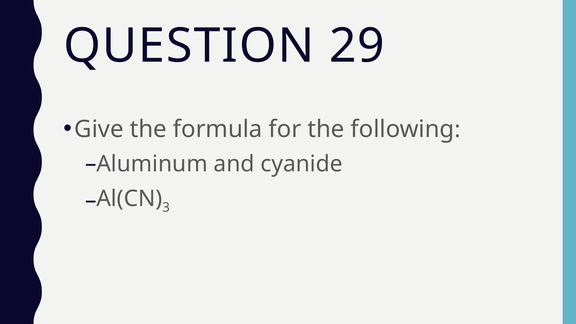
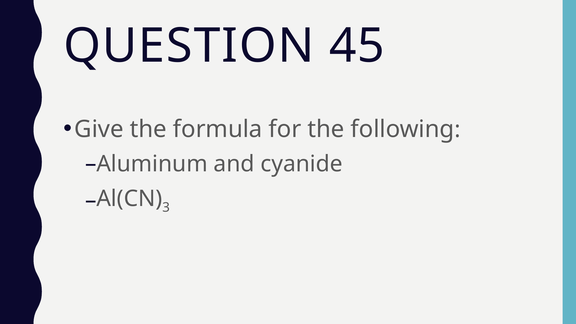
29: 29 -> 45 (357, 46)
